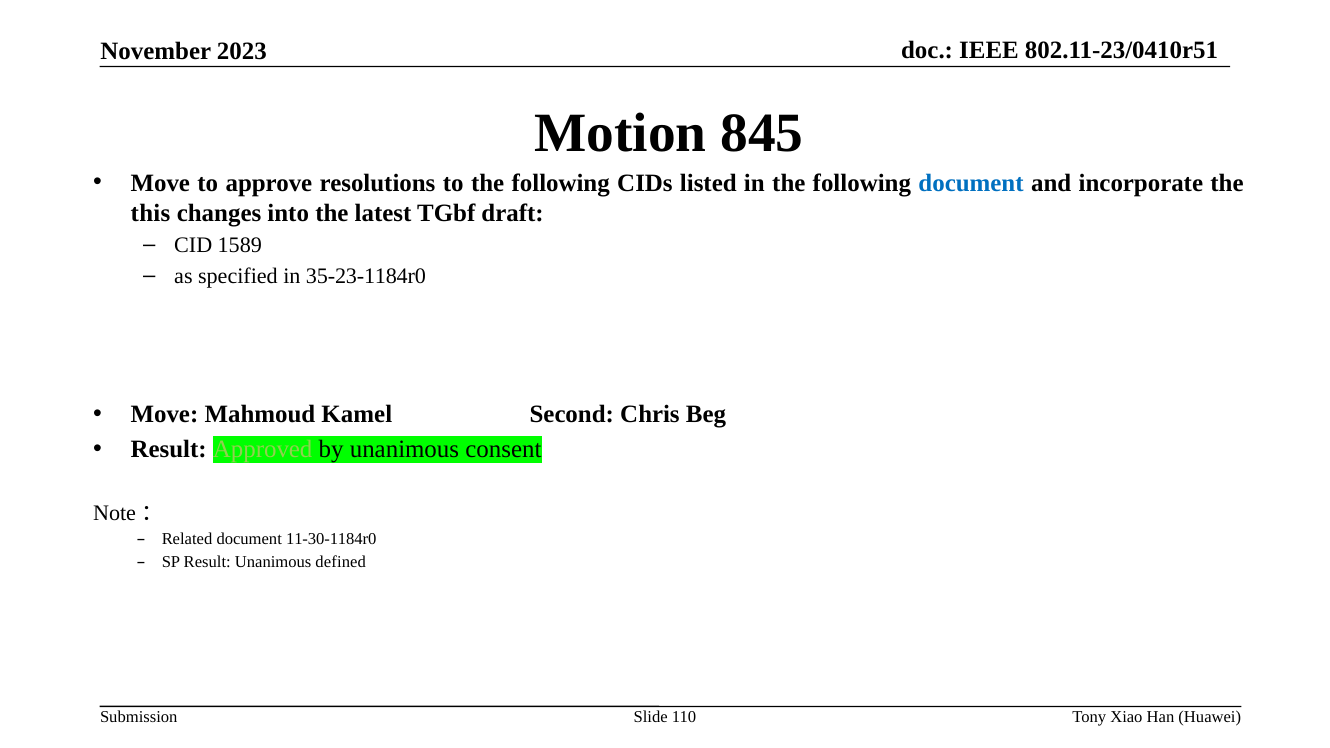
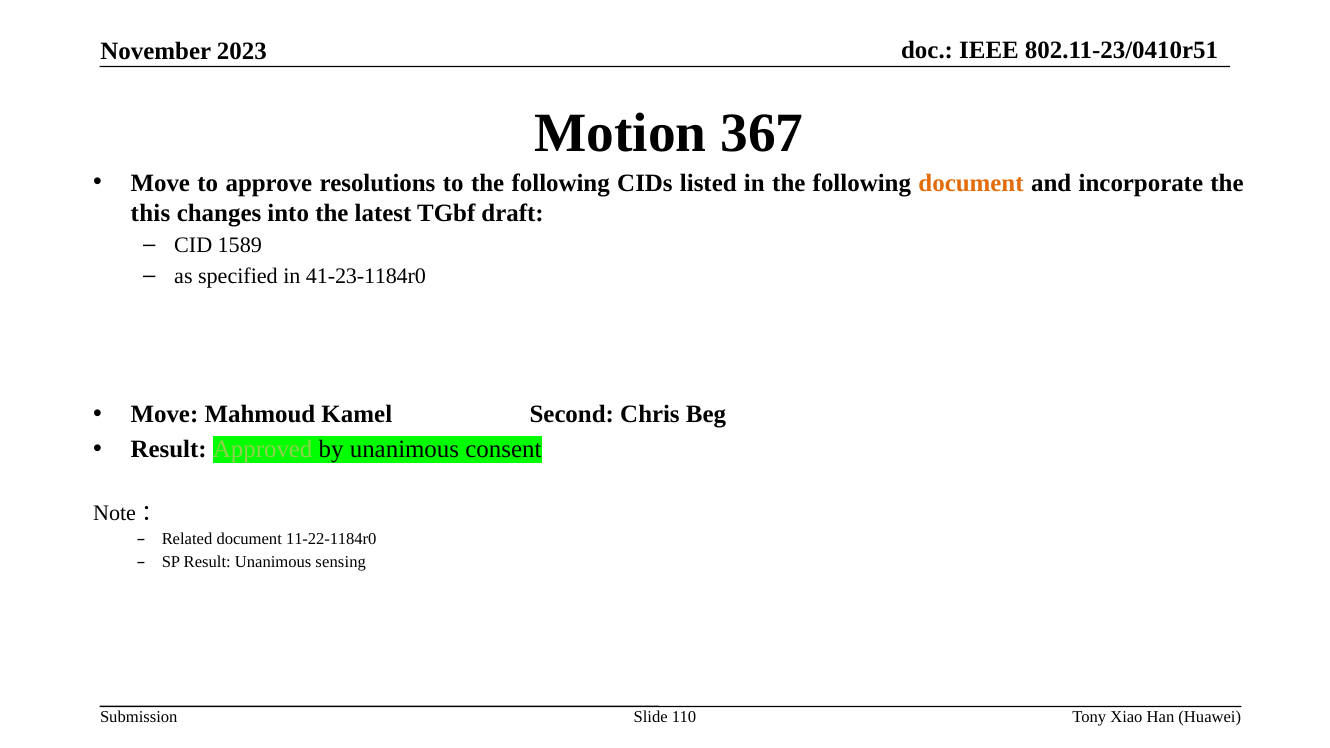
845: 845 -> 367 (762, 134)
document colour: blue -> orange (971, 183)
35-23-1184r0: 35-23-1184r0 -> 41-23-1184r0 (366, 276)
11-30-1184r0: 11-30-1184r0 -> 11-22-1184r0 (331, 539)
defined: defined -> sensing (341, 563)
